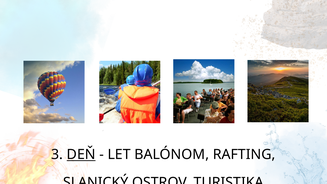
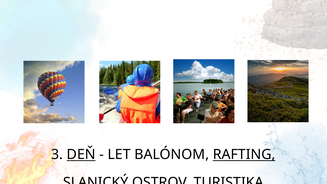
RAFTING underline: none -> present (244, 155)
